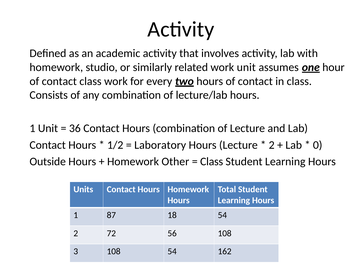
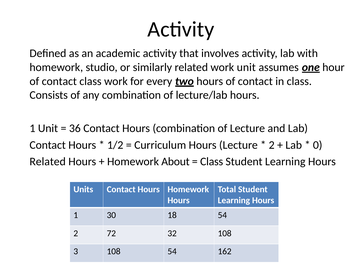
Laboratory: Laboratory -> Curriculum (160, 145)
Outside: Outside -> Related (48, 161)
Other: Other -> About (175, 161)
87: 87 -> 30 (111, 215)
56: 56 -> 32 (172, 233)
